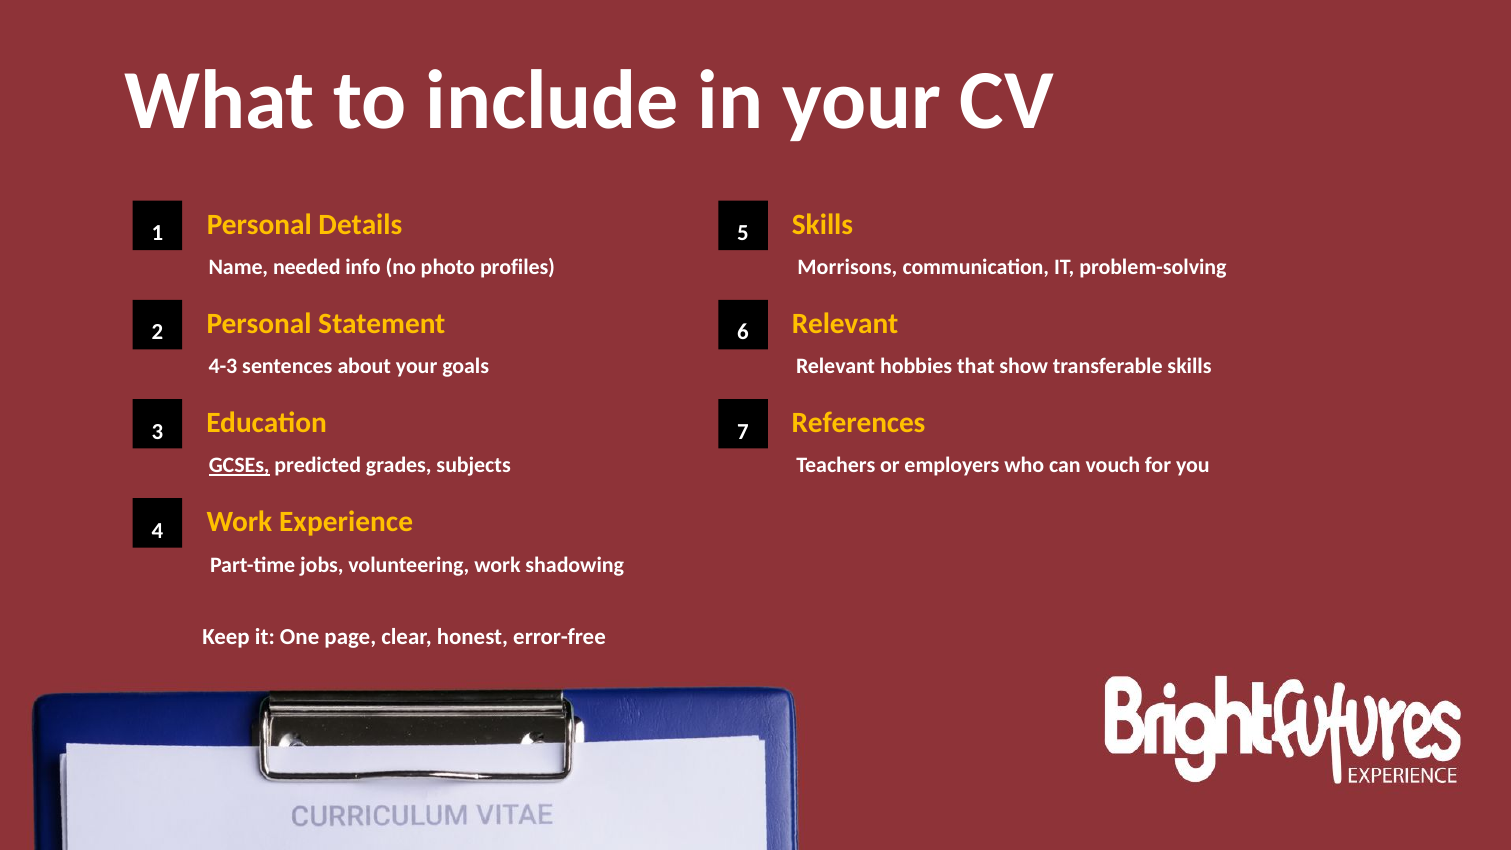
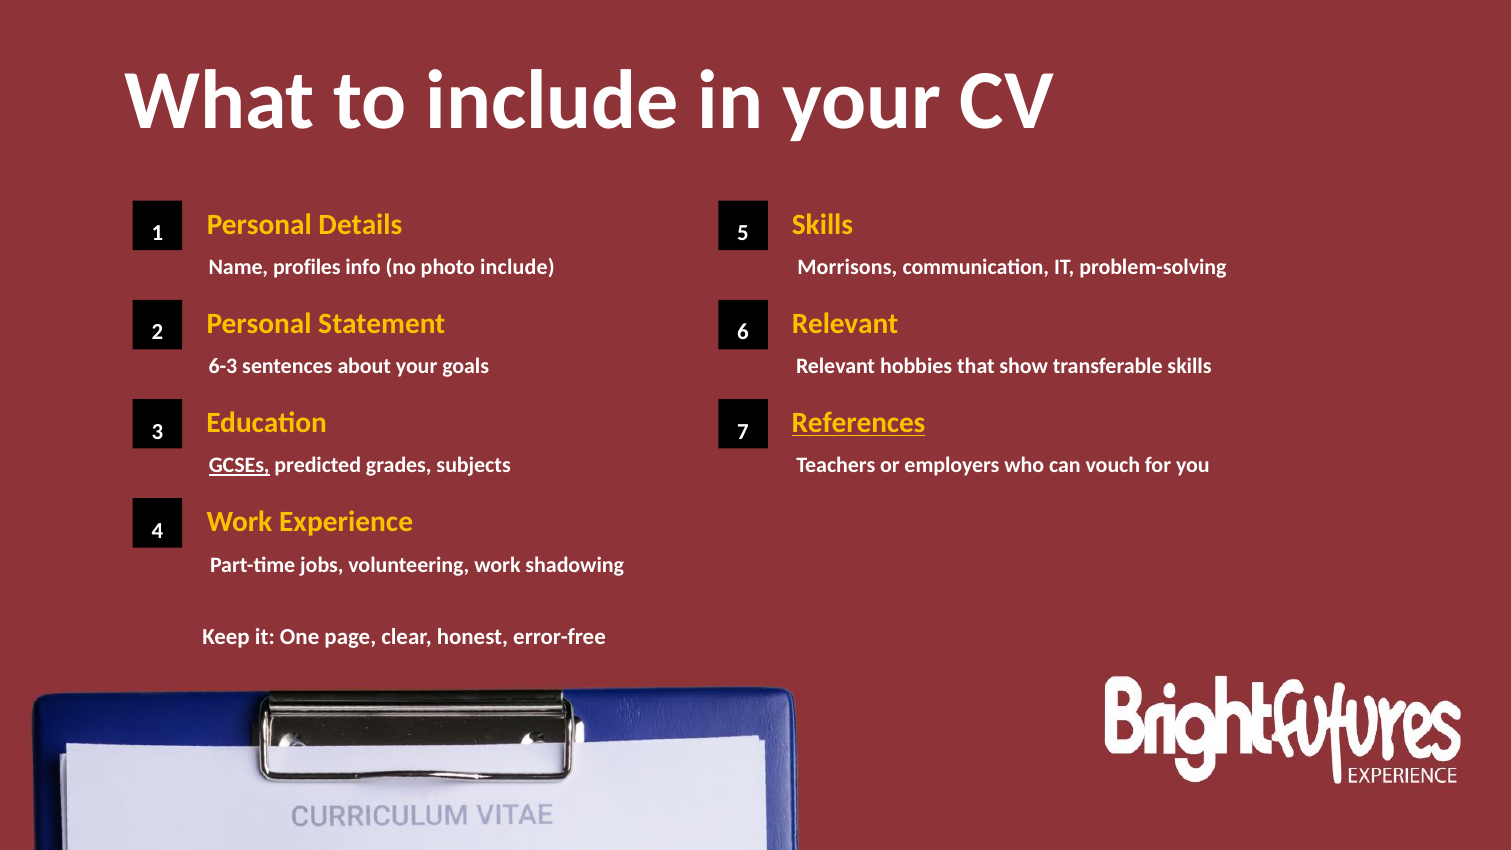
needed: needed -> profiles (307, 267)
photo profiles: profiles -> include (517, 267)
4-3: 4-3 -> 6-3 (223, 367)
References underline: none -> present (858, 423)
